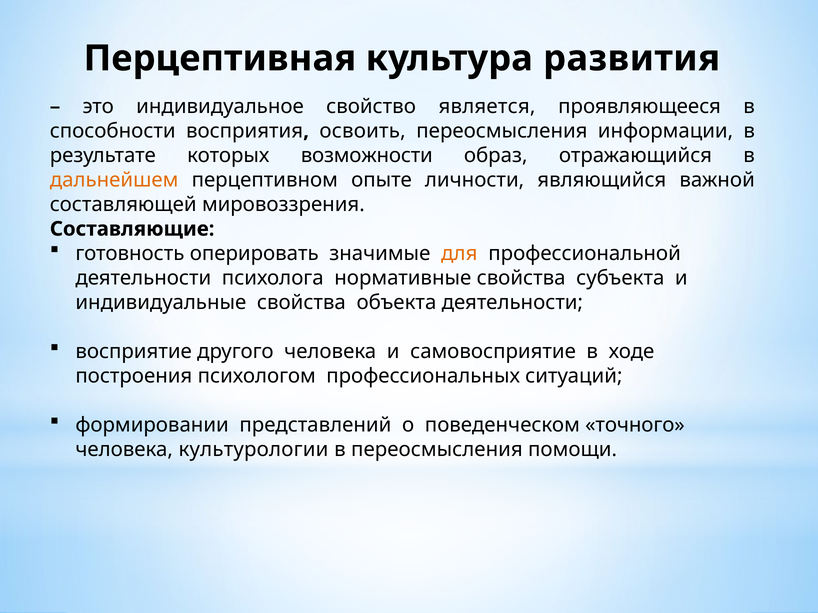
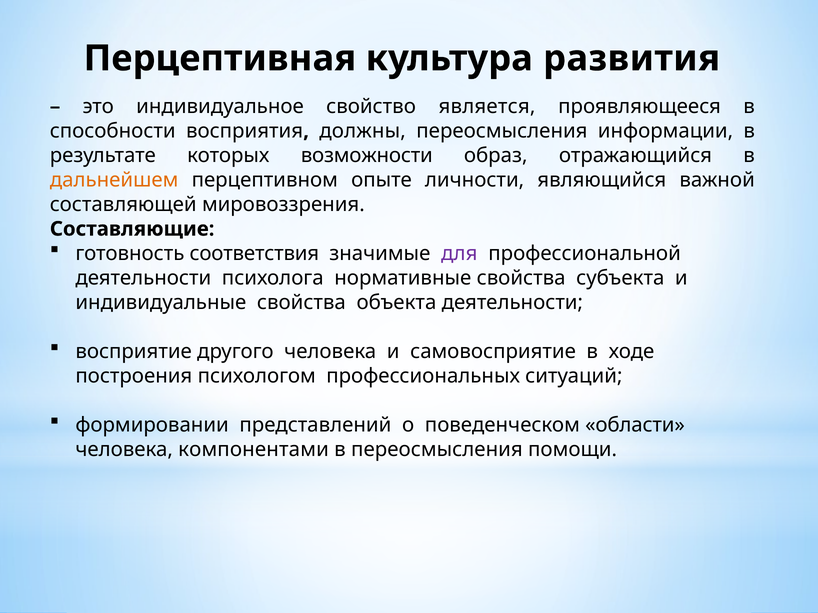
освоить: освоить -> должны (363, 131)
оперировать: оперировать -> соответствия (254, 254)
для colour: orange -> purple (459, 254)
точного: точного -> области (635, 425)
культурологии: культурологии -> компонентами (254, 450)
